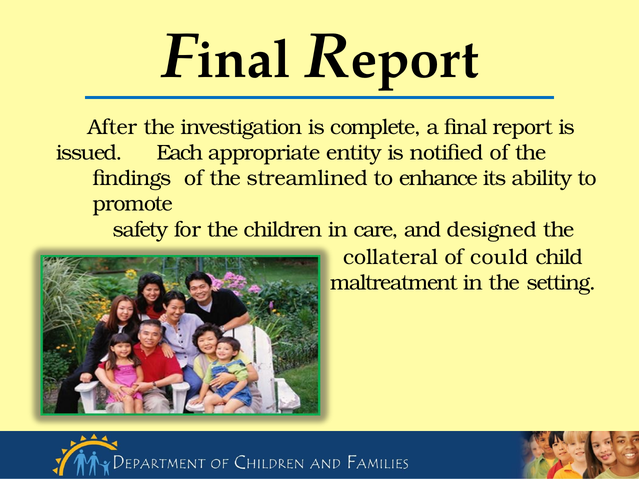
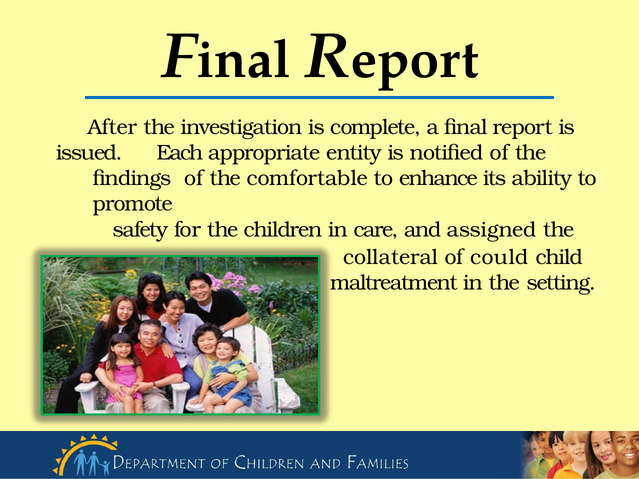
streamlined: streamlined -> comfortable (307, 178)
designed: designed -> assigned (492, 230)
